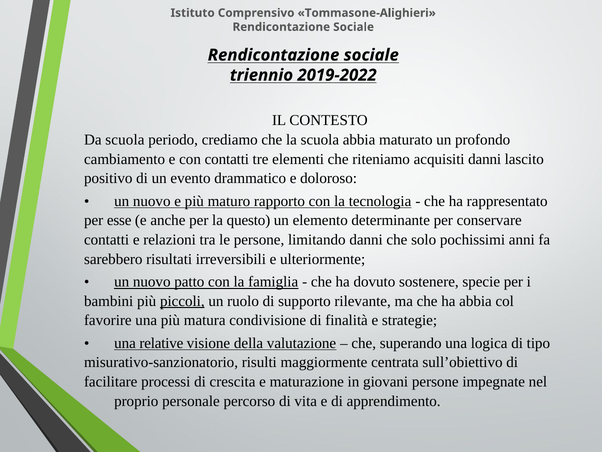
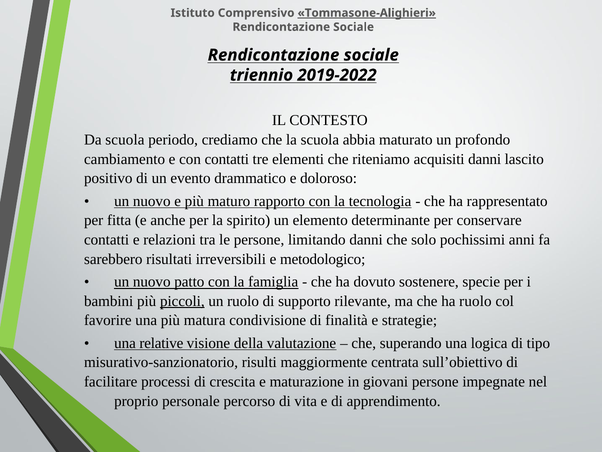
Tommasone-Alighieri underline: none -> present (367, 13)
esse: esse -> fitta (119, 220)
questo: questo -> spirito (248, 220)
ulteriormente: ulteriormente -> metodologico (323, 259)
ha abbia: abbia -> ruolo (475, 301)
